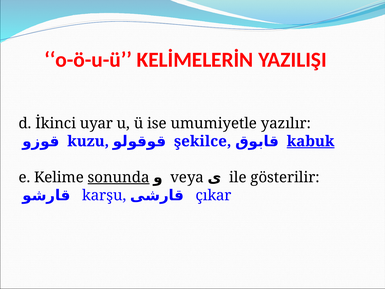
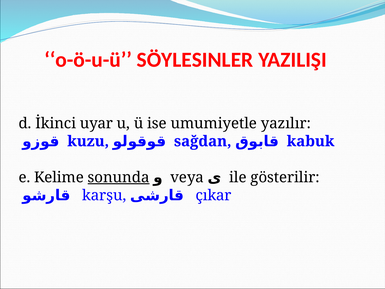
KELİMELERİN: KELİMELERİN -> SÖYLESINLER (195, 60)
şekilce: şekilce -> sağdan (203, 141)
kabuk underline: present -> none (311, 141)
